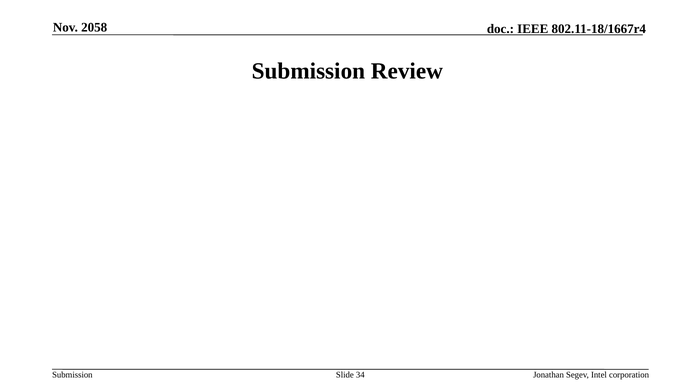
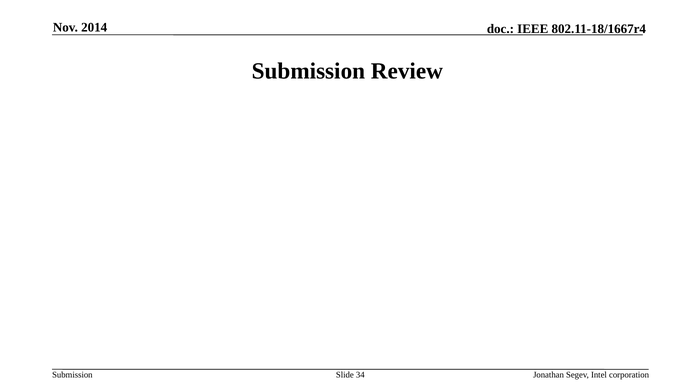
2058: 2058 -> 2014 (94, 28)
